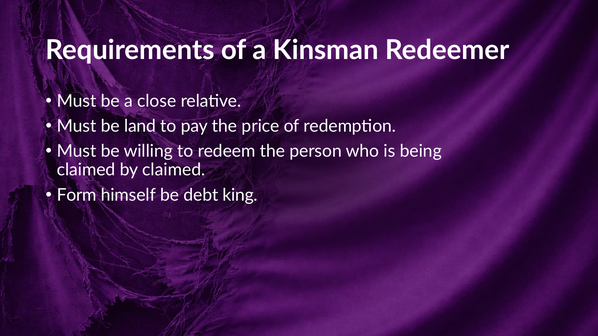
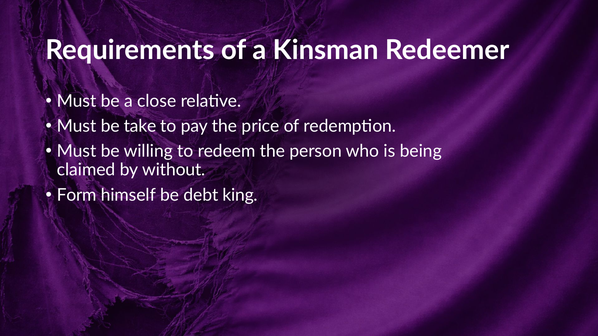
land: land -> take (140, 126)
by claimed: claimed -> without (174, 170)
